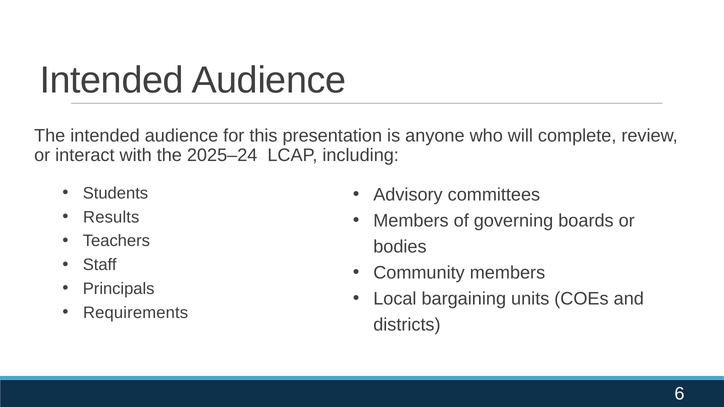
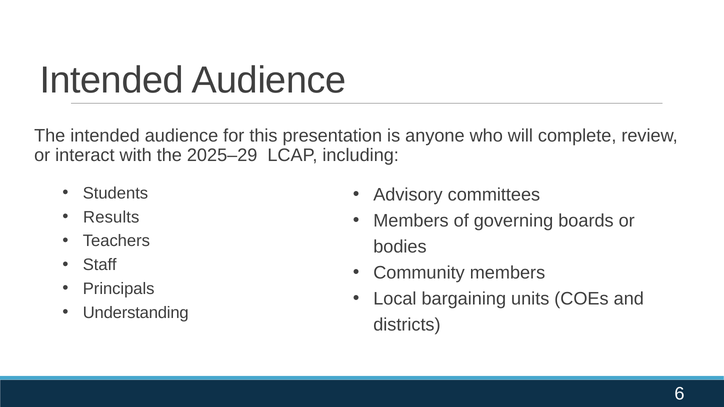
2025–24: 2025–24 -> 2025–29 (222, 155)
Requirements: Requirements -> Understanding (136, 313)
